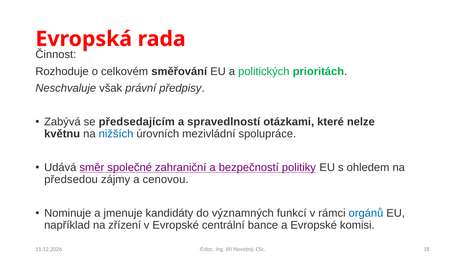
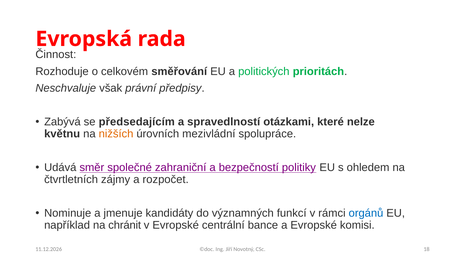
nižších colour: blue -> orange (116, 134)
předsedou: předsedou -> čtvrtletních (71, 180)
cenovou: cenovou -> rozpočet (166, 180)
zřízení: zřízení -> chránit (125, 226)
